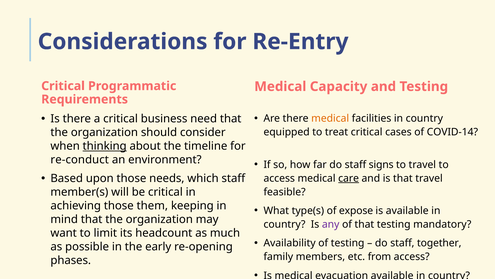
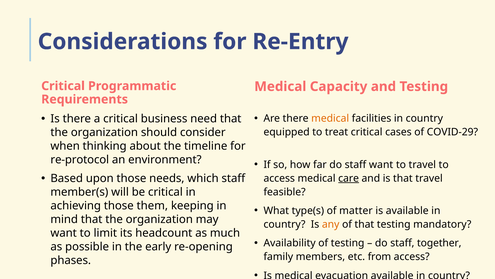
COVID-14: COVID-14 -> COVID-29 (452, 132)
thinking underline: present -> none (105, 146)
re-conduct: re-conduct -> re-protocol (80, 159)
staff signs: signs -> want (381, 164)
expose: expose -> matter (356, 210)
any colour: purple -> orange (331, 224)
